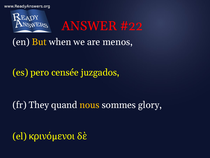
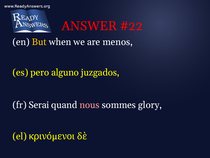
censée: censée -> alguno (65, 72)
They: They -> Serai (39, 105)
nous colour: yellow -> pink (90, 105)
